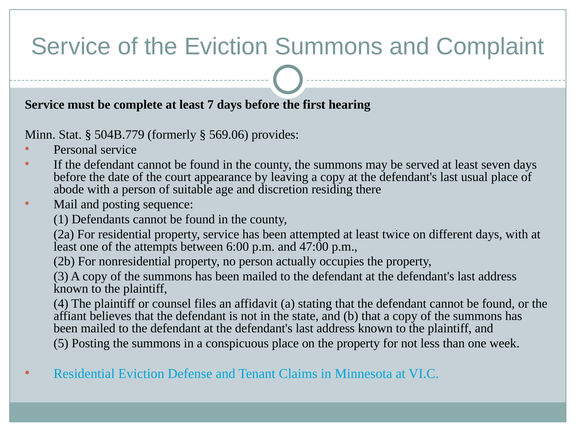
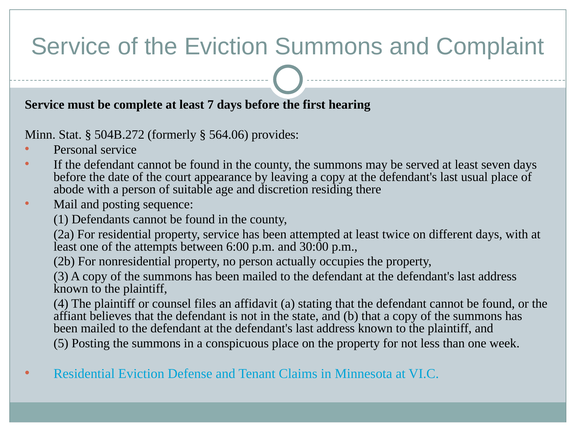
504B.779: 504B.779 -> 504B.272 (119, 135)
569.06: 569.06 -> 564.06 (229, 135)
47:00: 47:00 -> 30:00 (314, 246)
